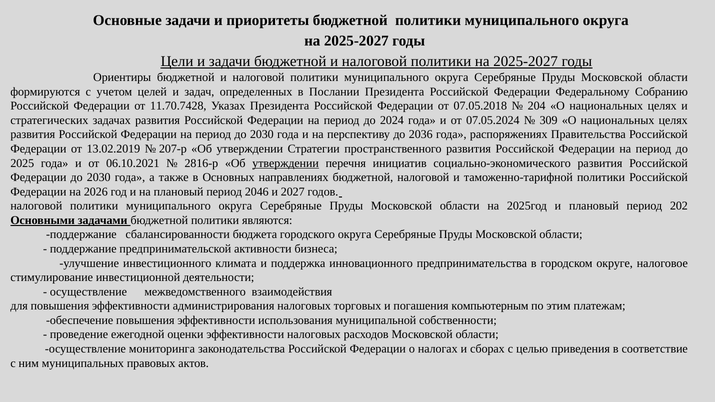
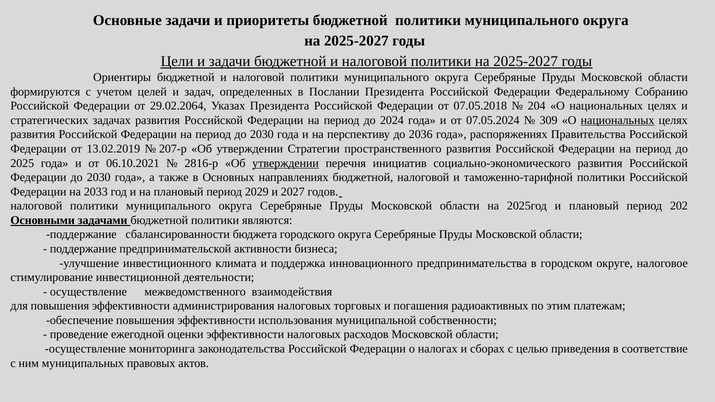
11.70.7428: 11.70.7428 -> 29.02.2064 (178, 106)
национальных underline: none -> present (618, 120)
2026: 2026 -> 2033 (96, 192)
2046: 2046 -> 2029 (257, 192)
компьютерным: компьютерным -> радиоактивных (490, 306)
